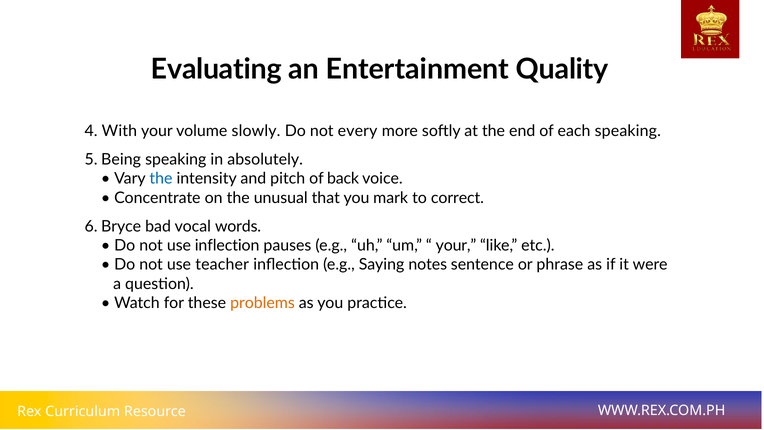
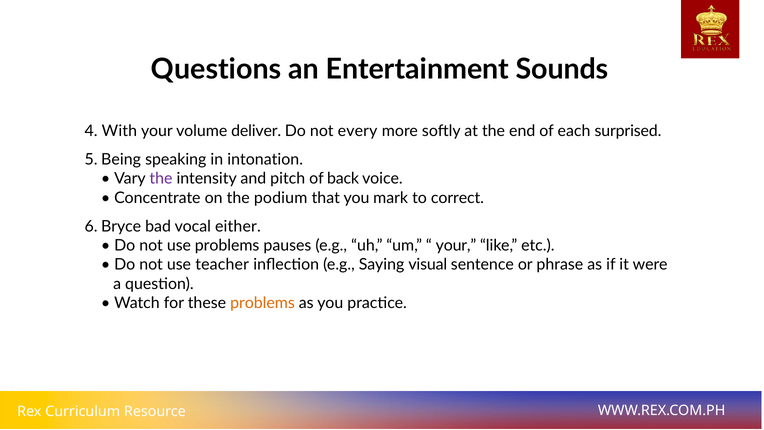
Evaluating: Evaluating -> Questions (216, 69)
Quality: Quality -> Sounds (562, 69)
slowly: slowly -> deliver (256, 131)
each speaking: speaking -> surprised (628, 131)
absolutely: absolutely -> intonation (265, 159)
the colour: blue -> purple (161, 179)
unusual: unusual -> podium (281, 198)
words: words -> either (238, 226)
use inflection: inflection -> problems (227, 245)
notes: notes -> visual (428, 265)
